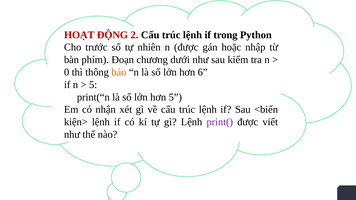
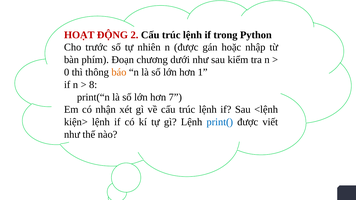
6: 6 -> 1 (203, 72)
5: 5 -> 8 (93, 85)
hơn 5: 5 -> 7 (175, 97)
<biến: <biến -> <lệnh (266, 110)
print( colour: purple -> blue (220, 122)
